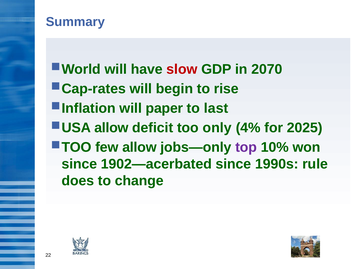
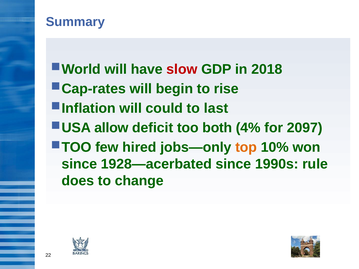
2070: 2070 -> 2018 (267, 69)
paper: paper -> could (164, 108)
only: only -> both (217, 128)
2025: 2025 -> 2097 (305, 128)
few allow: allow -> hired (139, 147)
top colour: purple -> orange (246, 147)
1902—acerbated: 1902—acerbated -> 1928—acerbated (156, 164)
